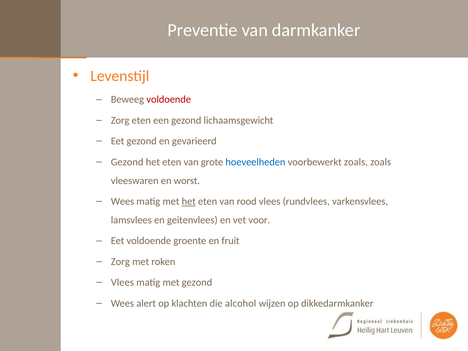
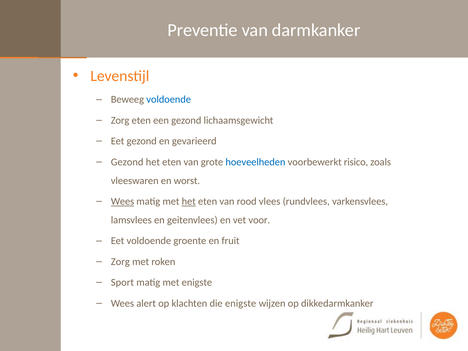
voldoende colour: red -> blue (169, 100)
voorbewerkt zoals: zoals -> risico (356, 162)
Wees underline: none -> present (122, 201)
Vlees: Vlees -> Sport (122, 282)
met gezond: gezond -> enigste (197, 282)
die alcohol: alcohol -> enigste (241, 303)
